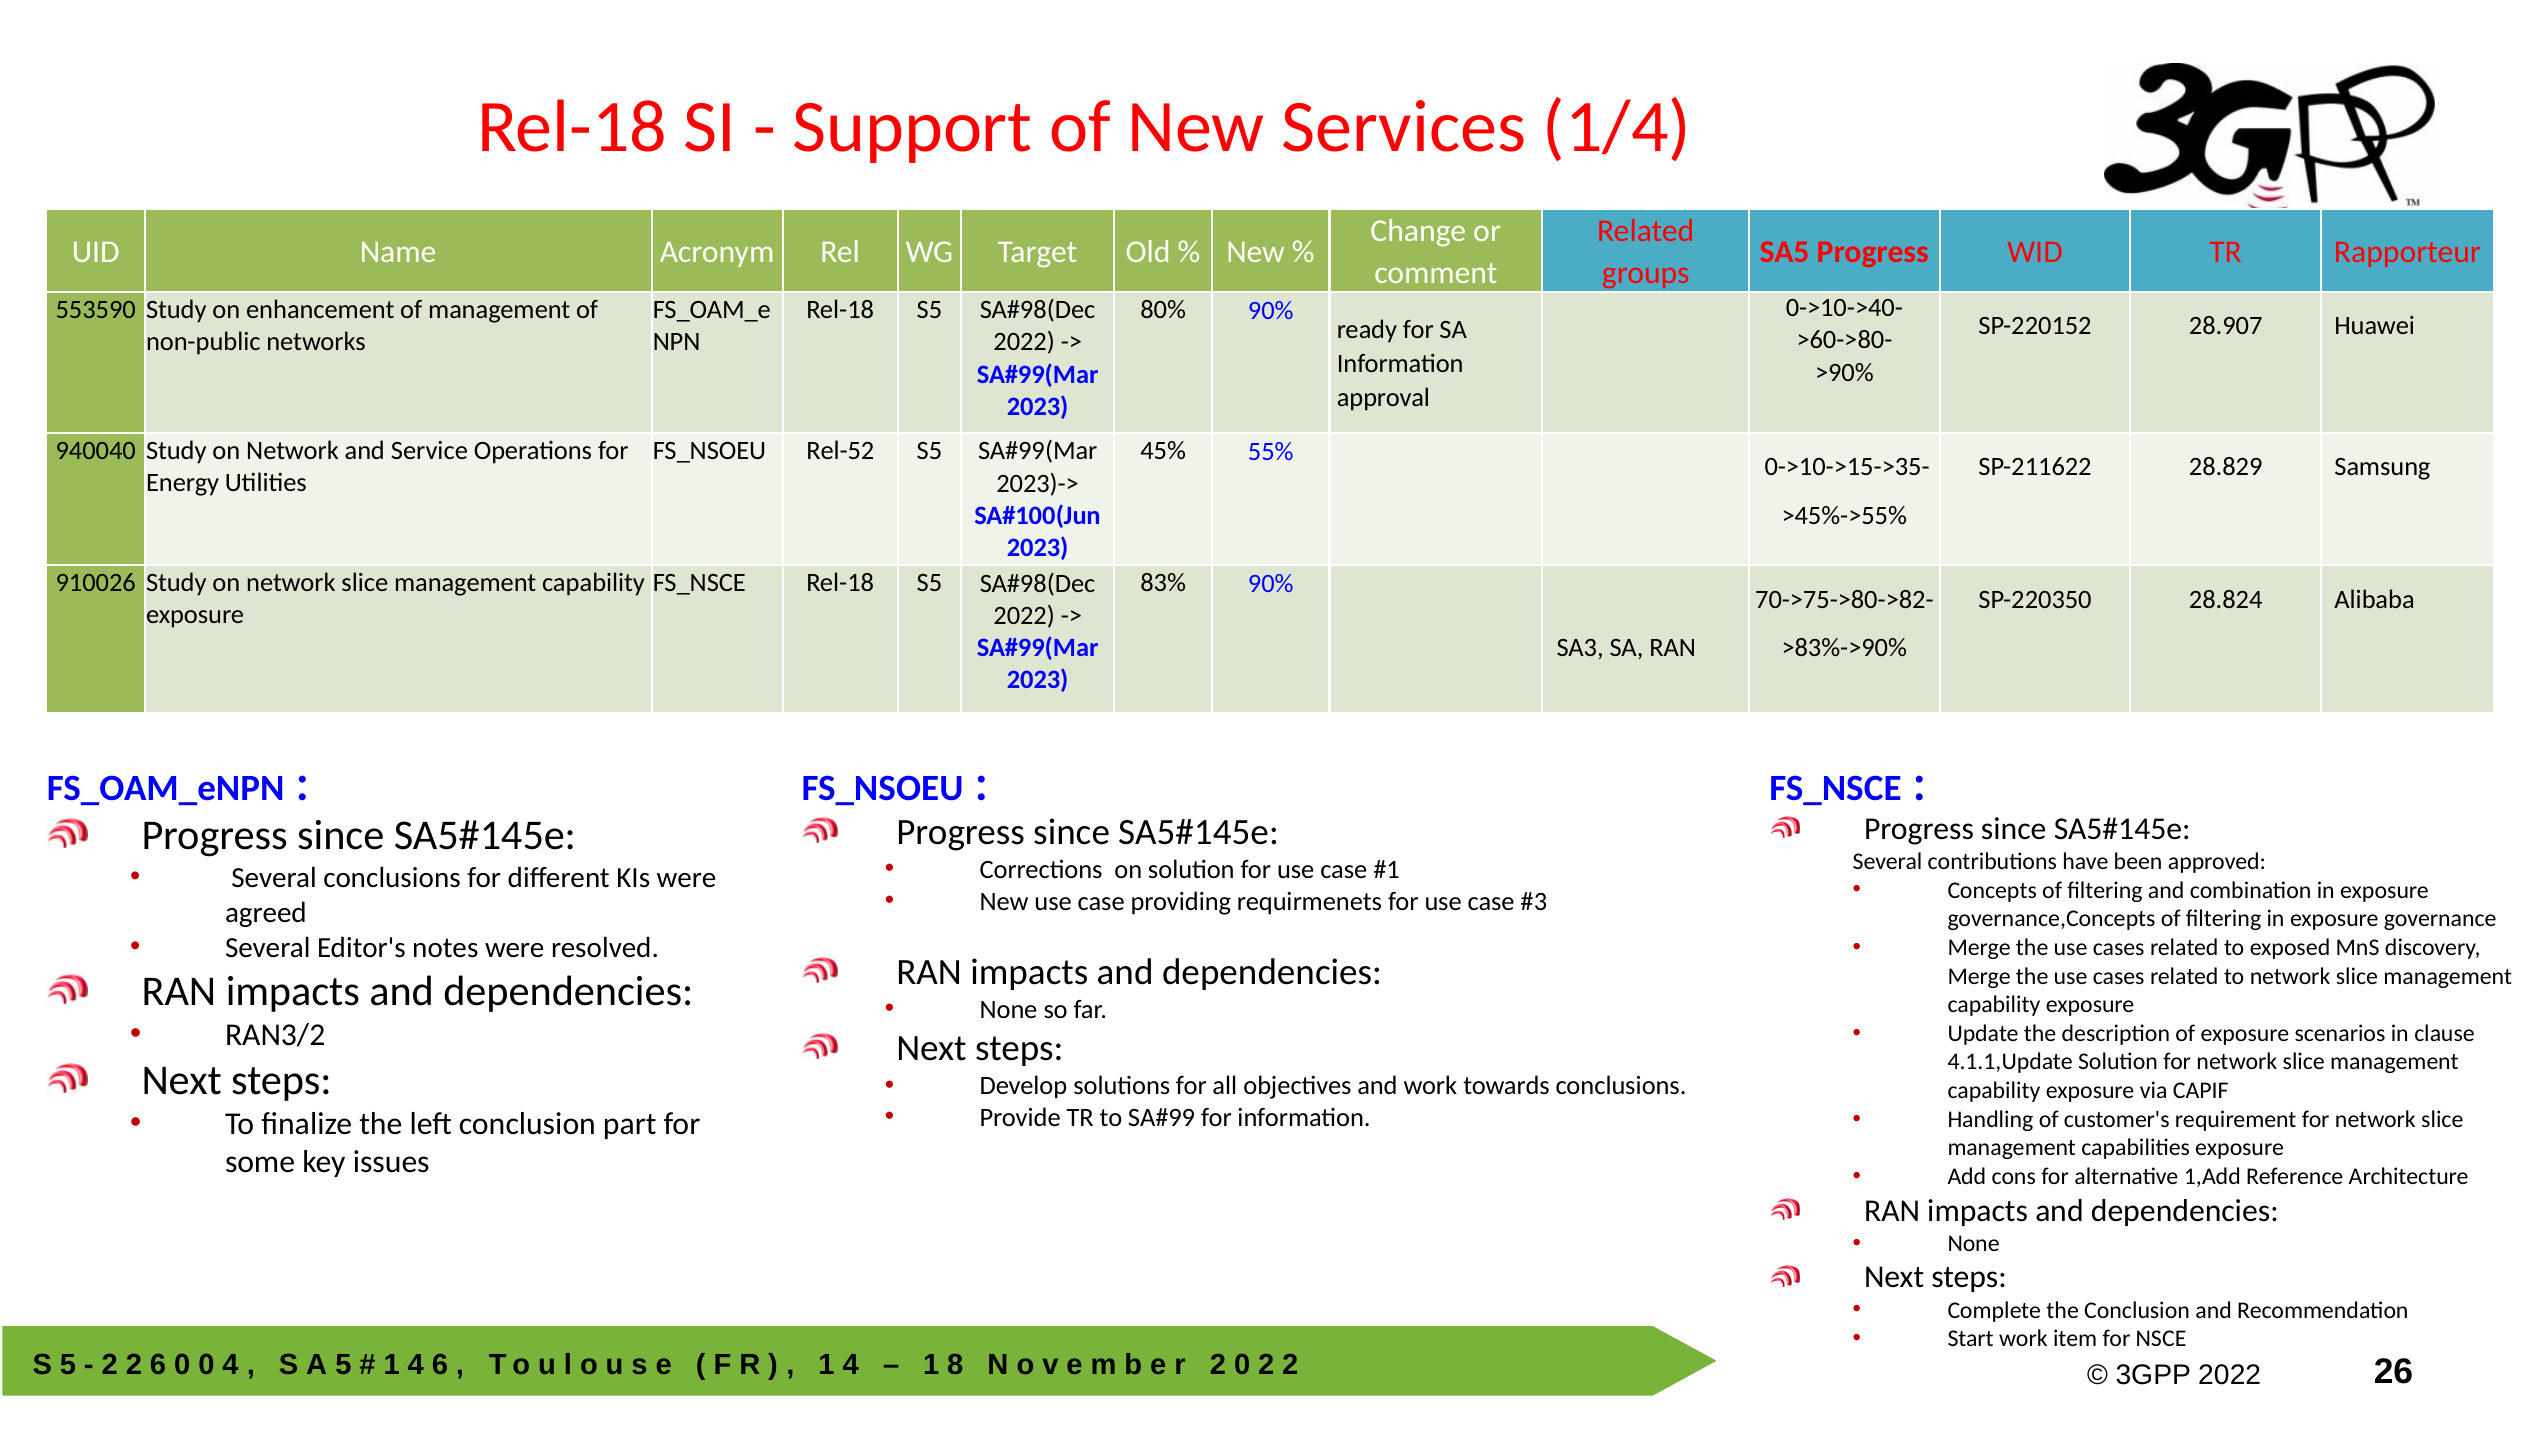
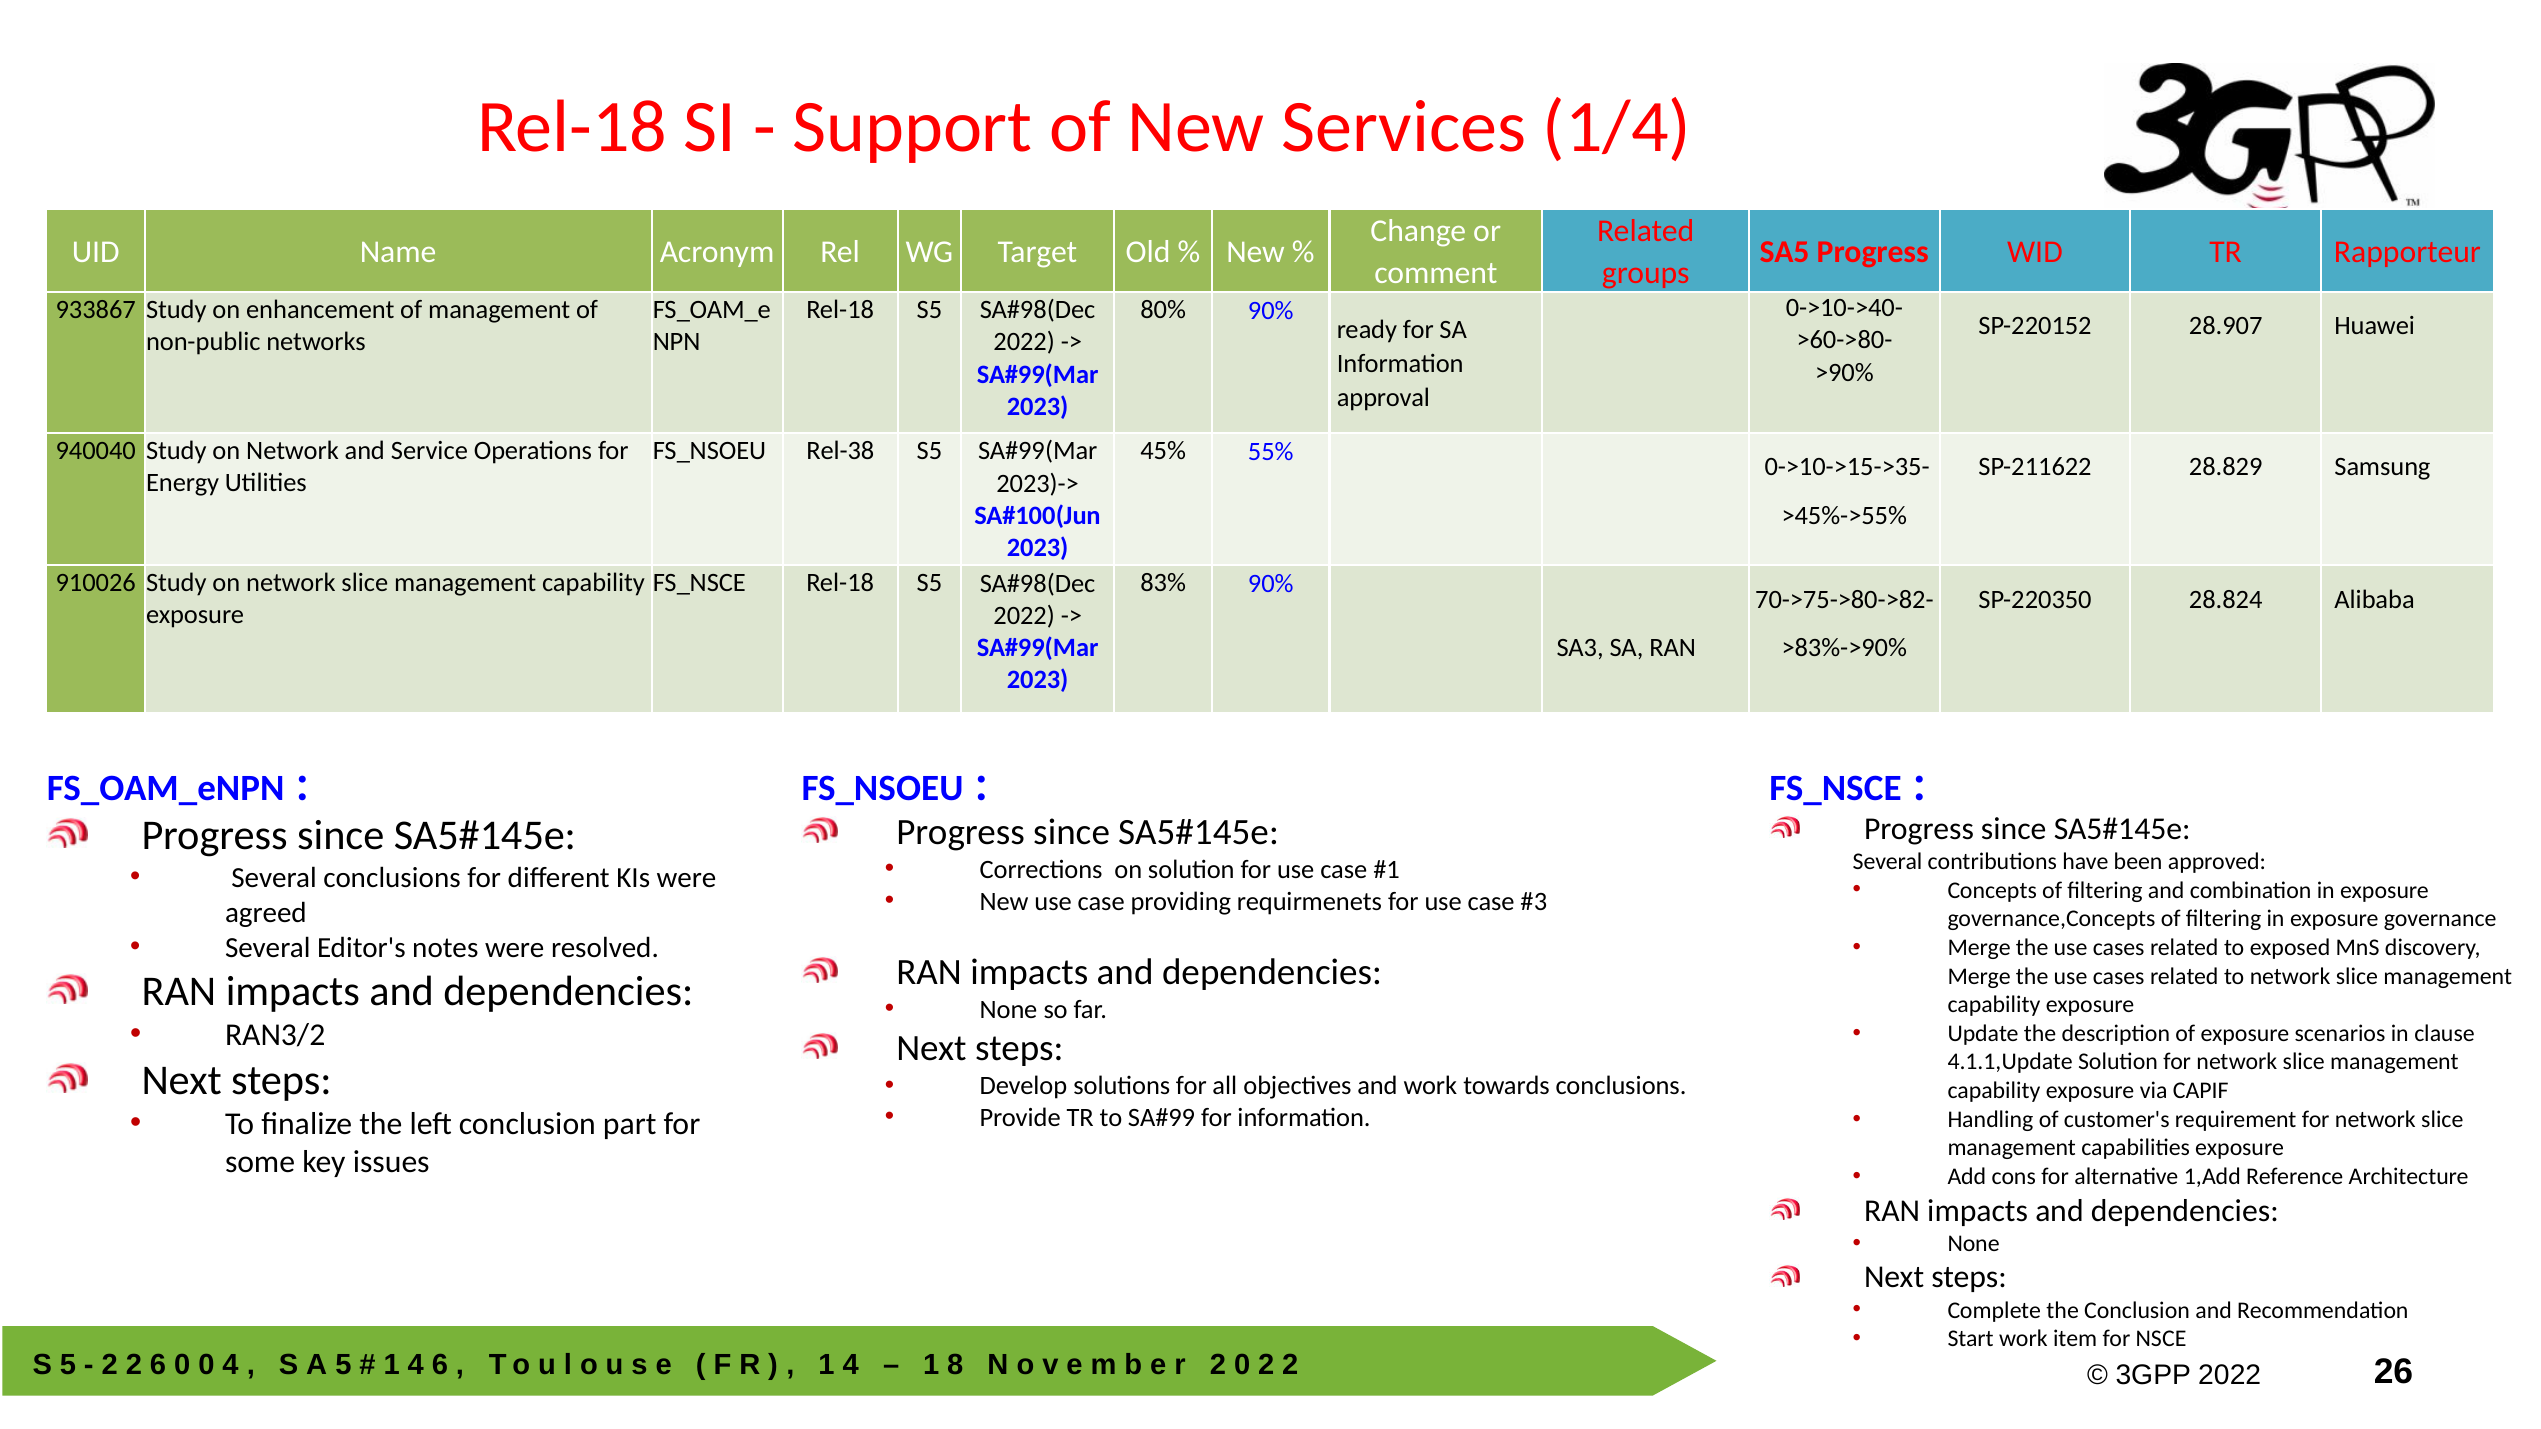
553590: 553590 -> 933867 (96, 309)
Rel-52: Rel-52 -> Rel-38 (840, 451)
